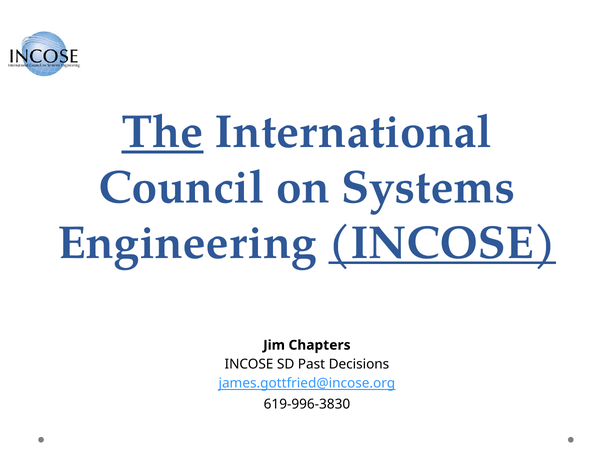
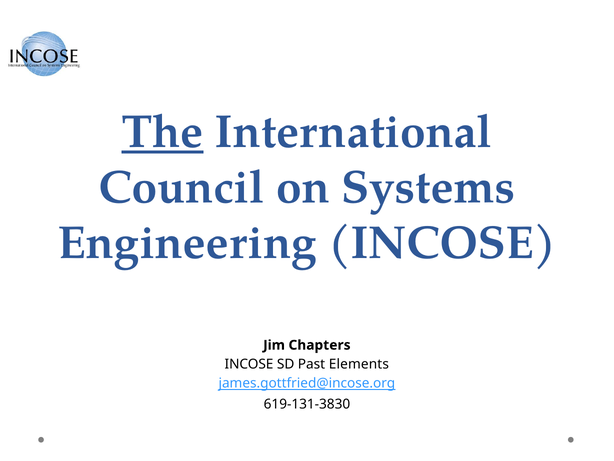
INCOSE underline: present -> none (442, 243)
Decisions: Decisions -> Elements (359, 364)
619-996-3830: 619-996-3830 -> 619-131-3830 (307, 404)
